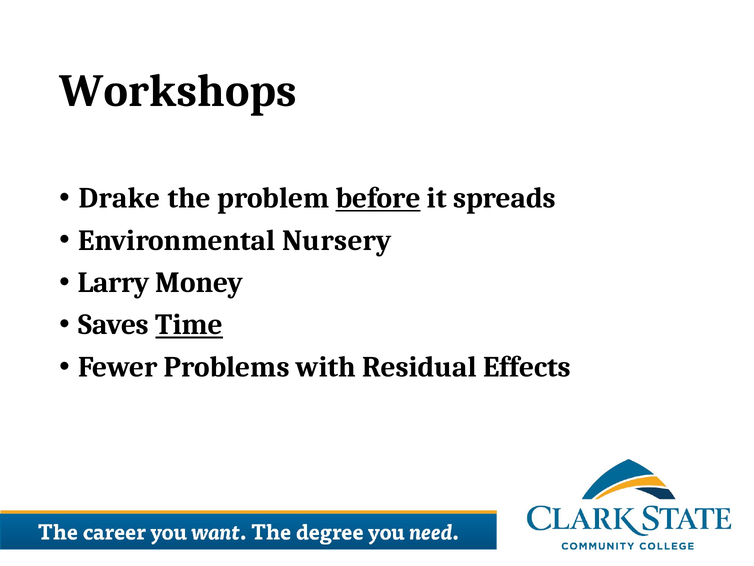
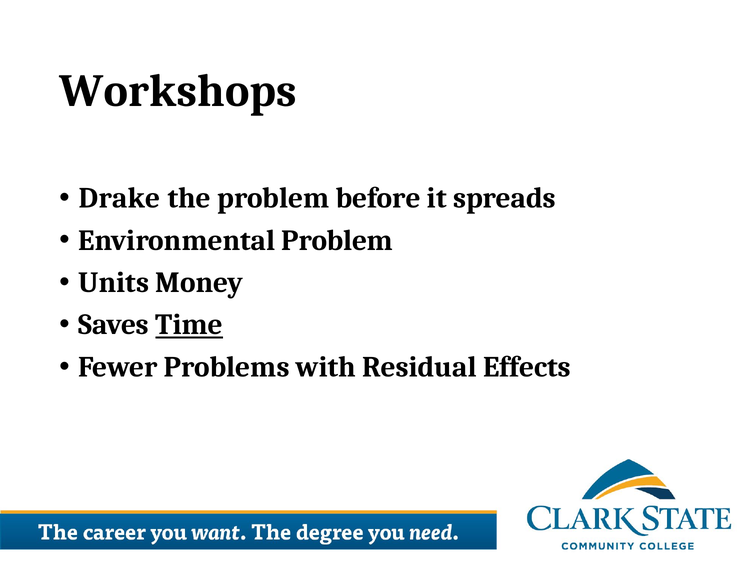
before underline: present -> none (378, 198)
Environmental Nursery: Nursery -> Problem (337, 240)
Larry: Larry -> Units (114, 282)
